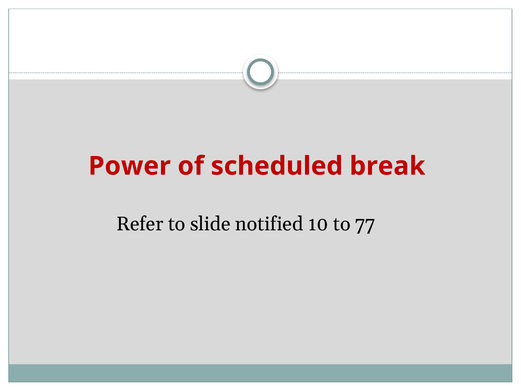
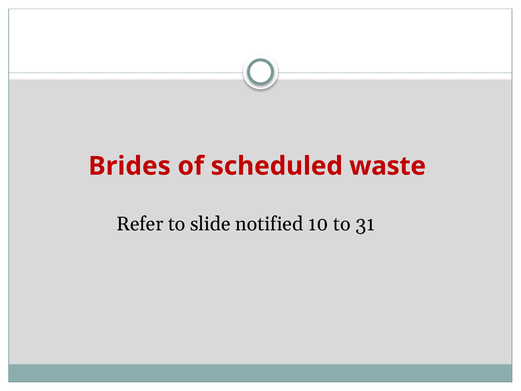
Power: Power -> Brides (130, 166)
break: break -> waste (388, 166)
77: 77 -> 31 (365, 224)
